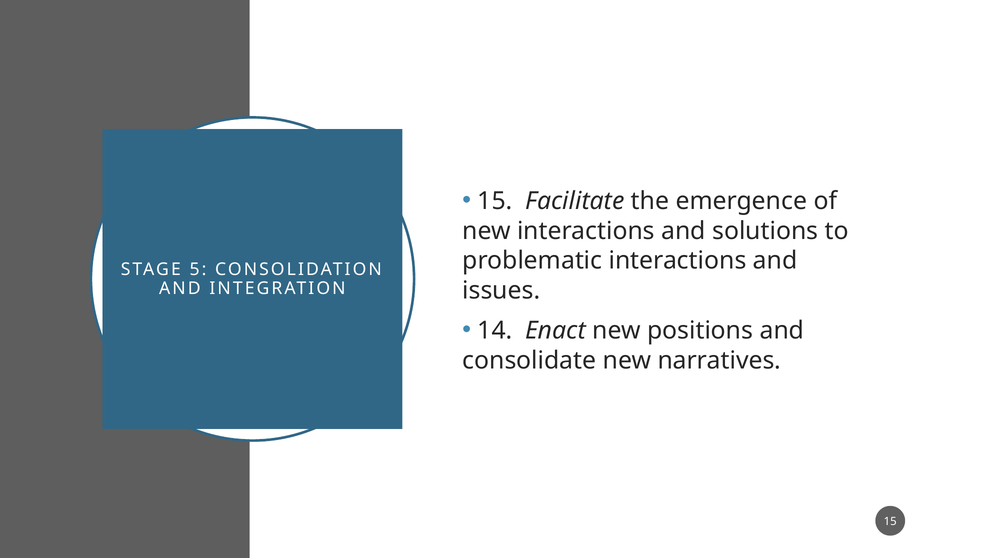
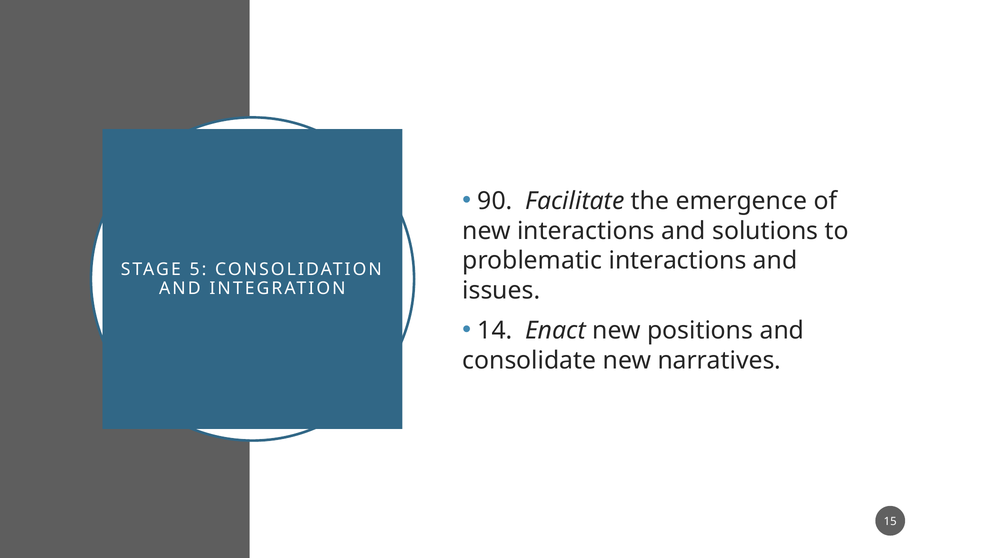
15: 15 -> 90 (495, 201)
